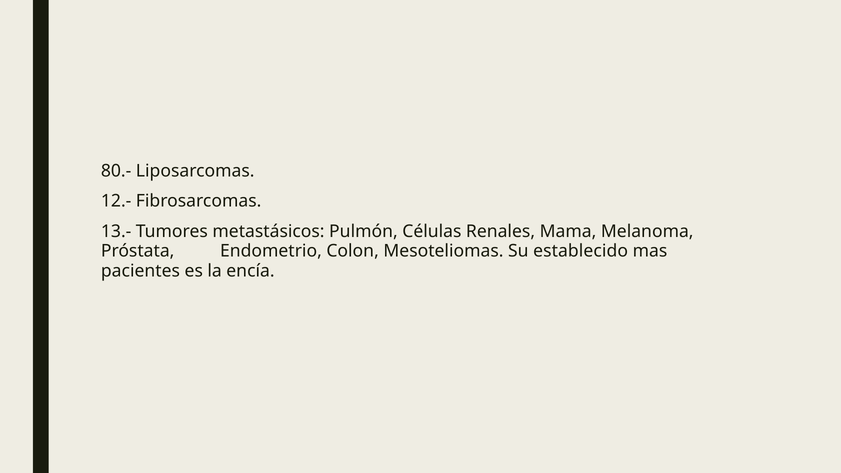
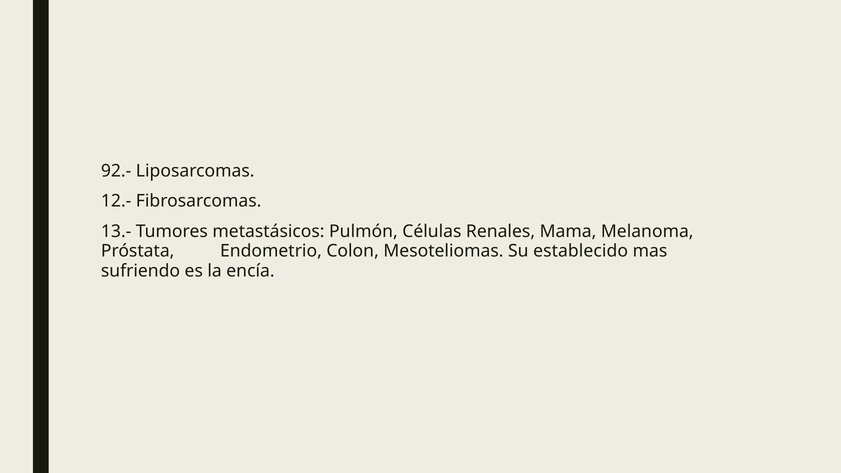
80.-: 80.- -> 92.- (116, 171)
pacientes: pacientes -> sufriendo (140, 271)
